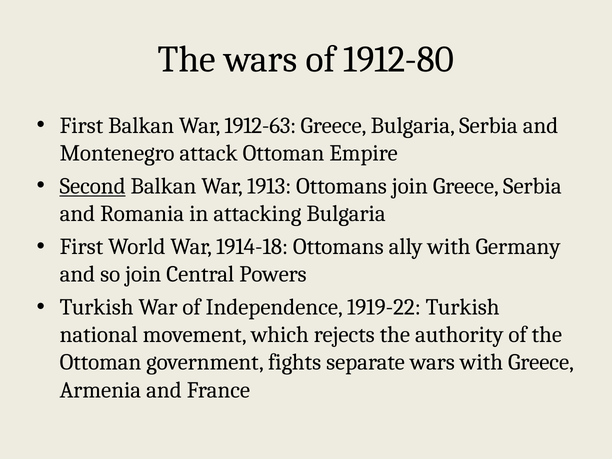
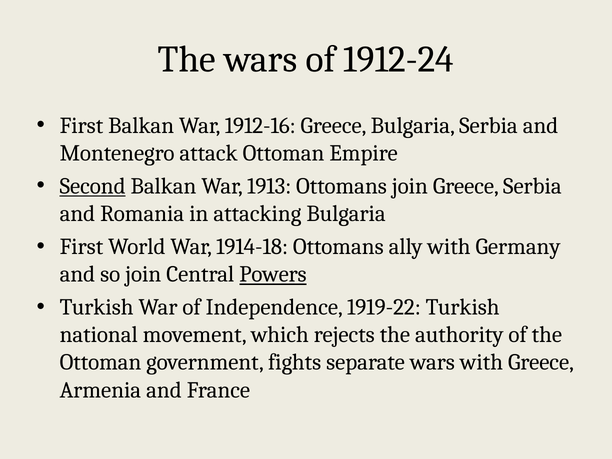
1912-80: 1912-80 -> 1912-24 (399, 59)
1912-63: 1912-63 -> 1912-16 (260, 126)
Powers underline: none -> present (273, 274)
